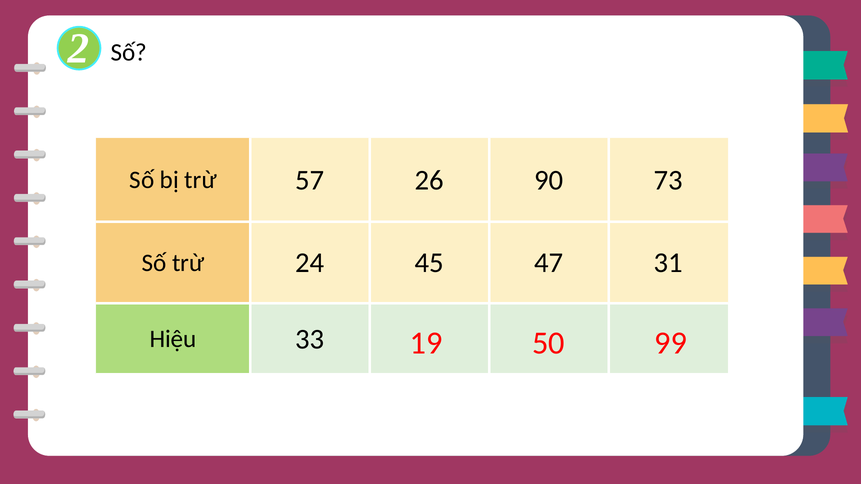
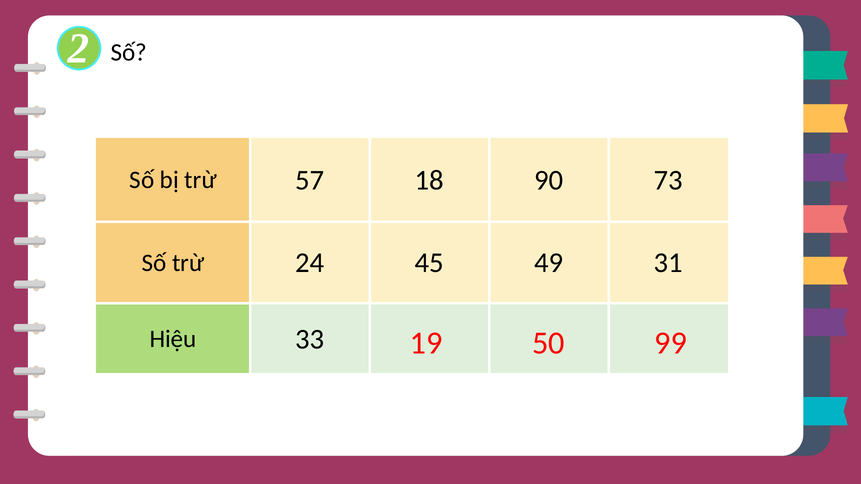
26: 26 -> 18 (429, 180)
47: 47 -> 49 (549, 263)
